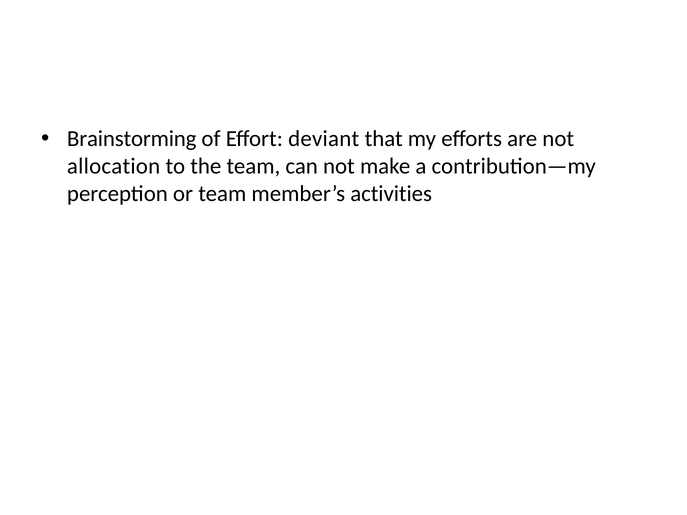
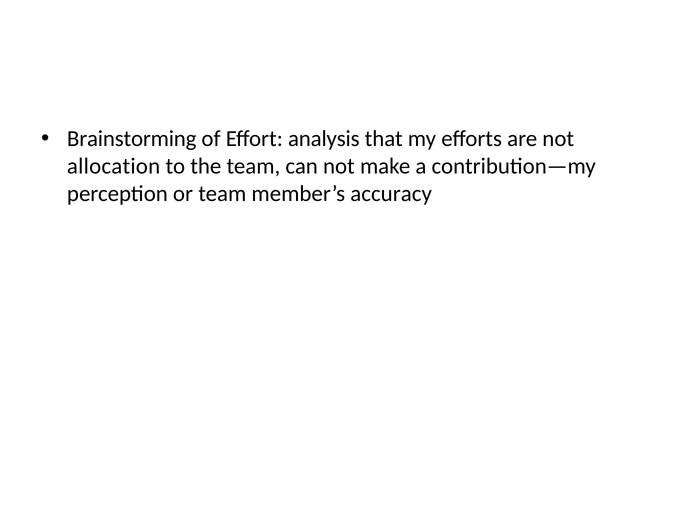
deviant: deviant -> analysis (324, 139)
activities: activities -> accuracy (391, 194)
